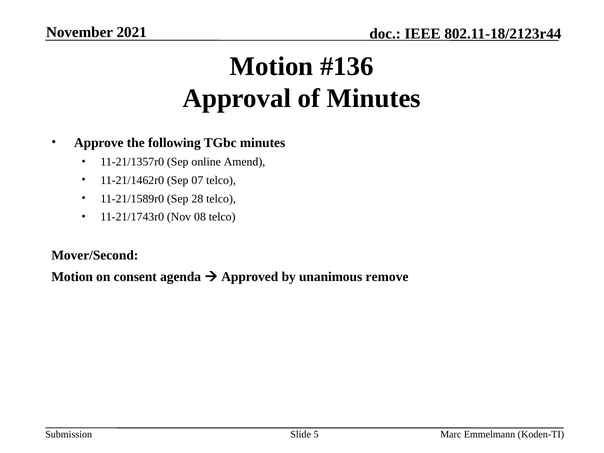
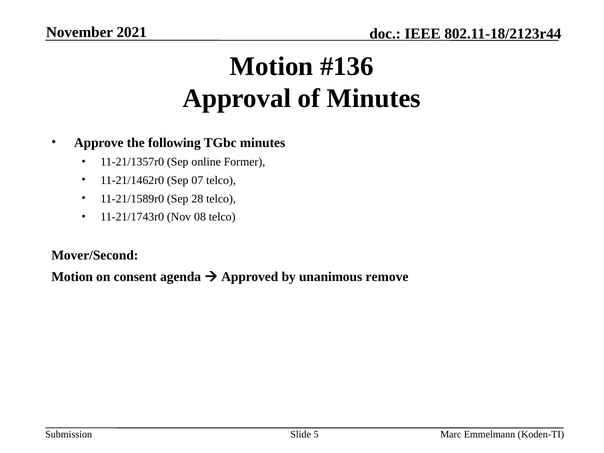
Amend: Amend -> Former (245, 162)
